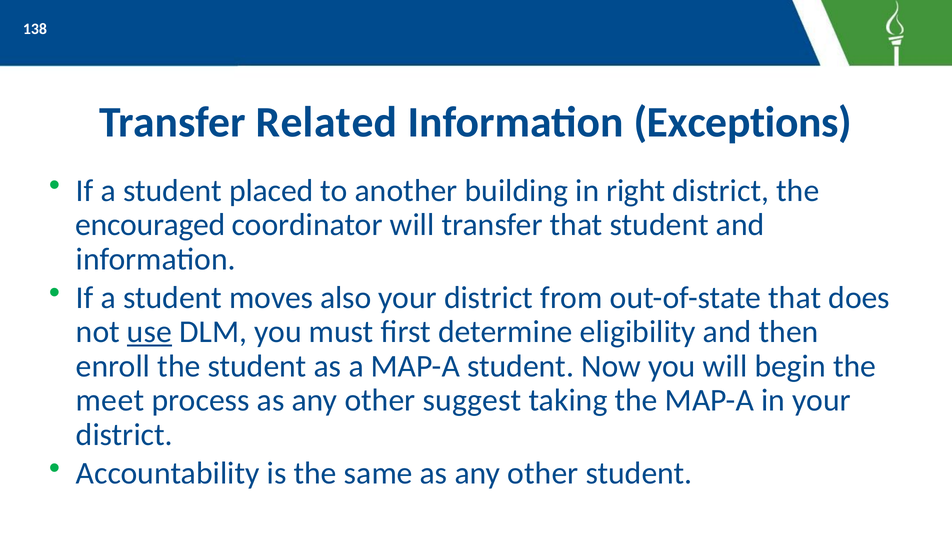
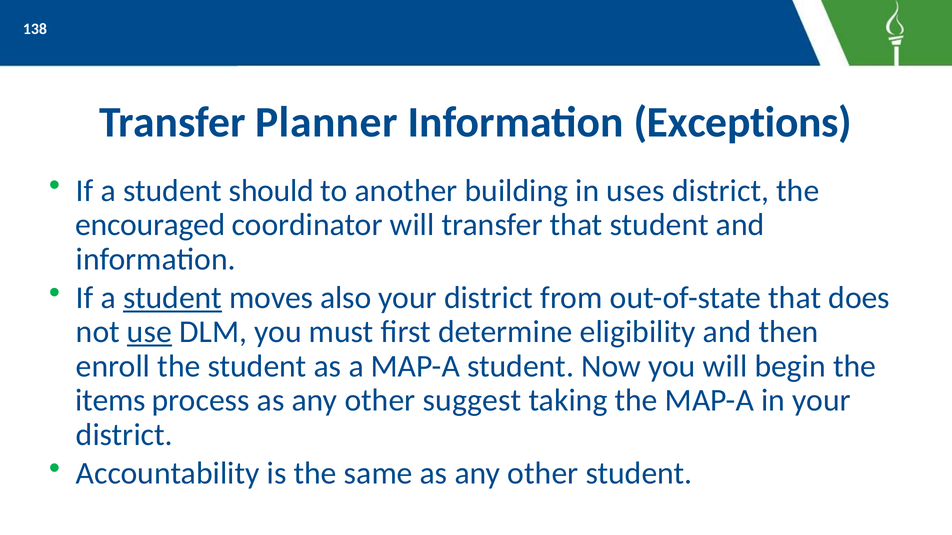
Related: Related -> Planner (326, 122)
placed: placed -> should (271, 191)
right: right -> uses (636, 191)
student underline: none -> present (173, 298)
meet: meet -> items (110, 401)
